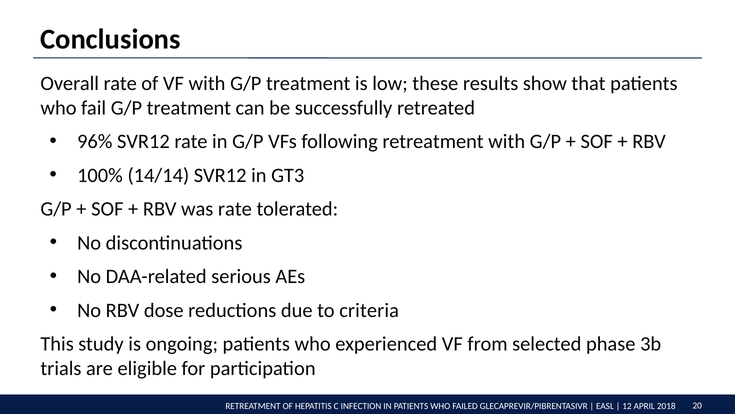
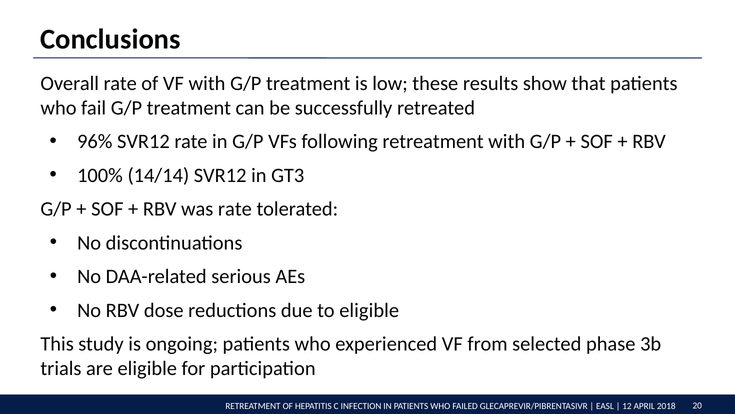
to criteria: criteria -> eligible (369, 310)
